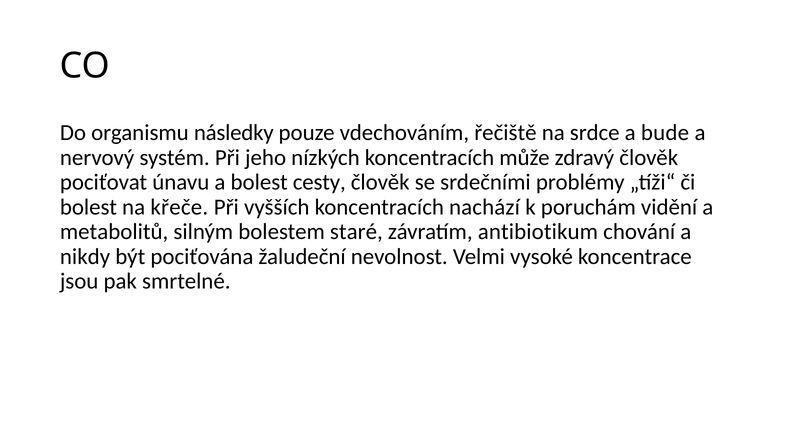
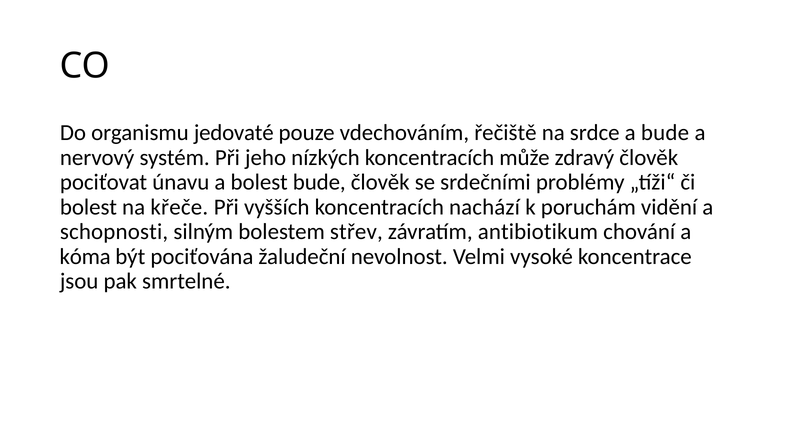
následky: následky -> jedovaté (234, 133)
bolest cesty: cesty -> bude (319, 182)
metabolitů: metabolitů -> schopnosti (114, 232)
staré: staré -> střev (356, 232)
nikdy: nikdy -> kóma (85, 257)
